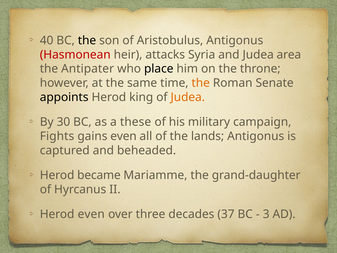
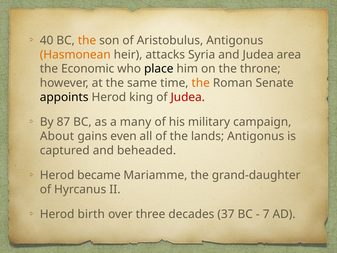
the colour: black -> orange (87, 40)
Hasmonean colour: red -> orange (75, 55)
Antipater: Antipater -> Economic (88, 69)
Judea colour: orange -> red (188, 97)
30: 30 -> 87 (63, 122)
these: these -> many (136, 122)
Fights: Fights -> About (57, 136)
Herod even: even -> birth (91, 214)
3: 3 -> 7 (266, 214)
